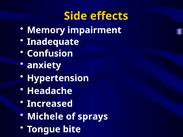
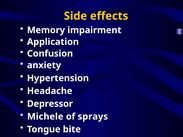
Inadequate: Inadequate -> Application (53, 42)
Increased: Increased -> Depressor (50, 104)
